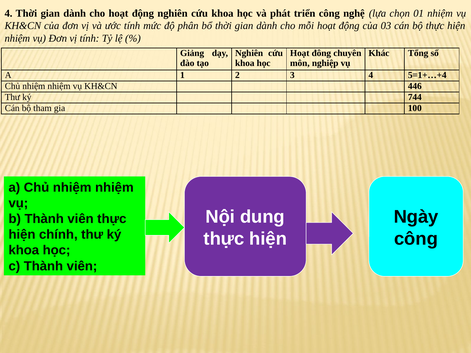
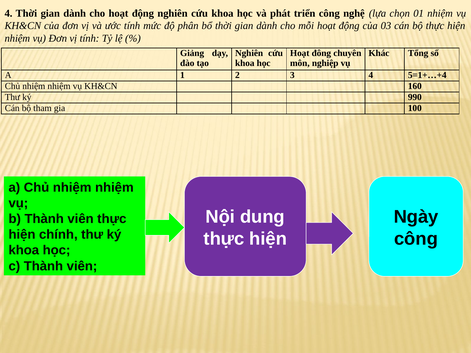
446: 446 -> 160 (415, 86)
744: 744 -> 990 (415, 97)
